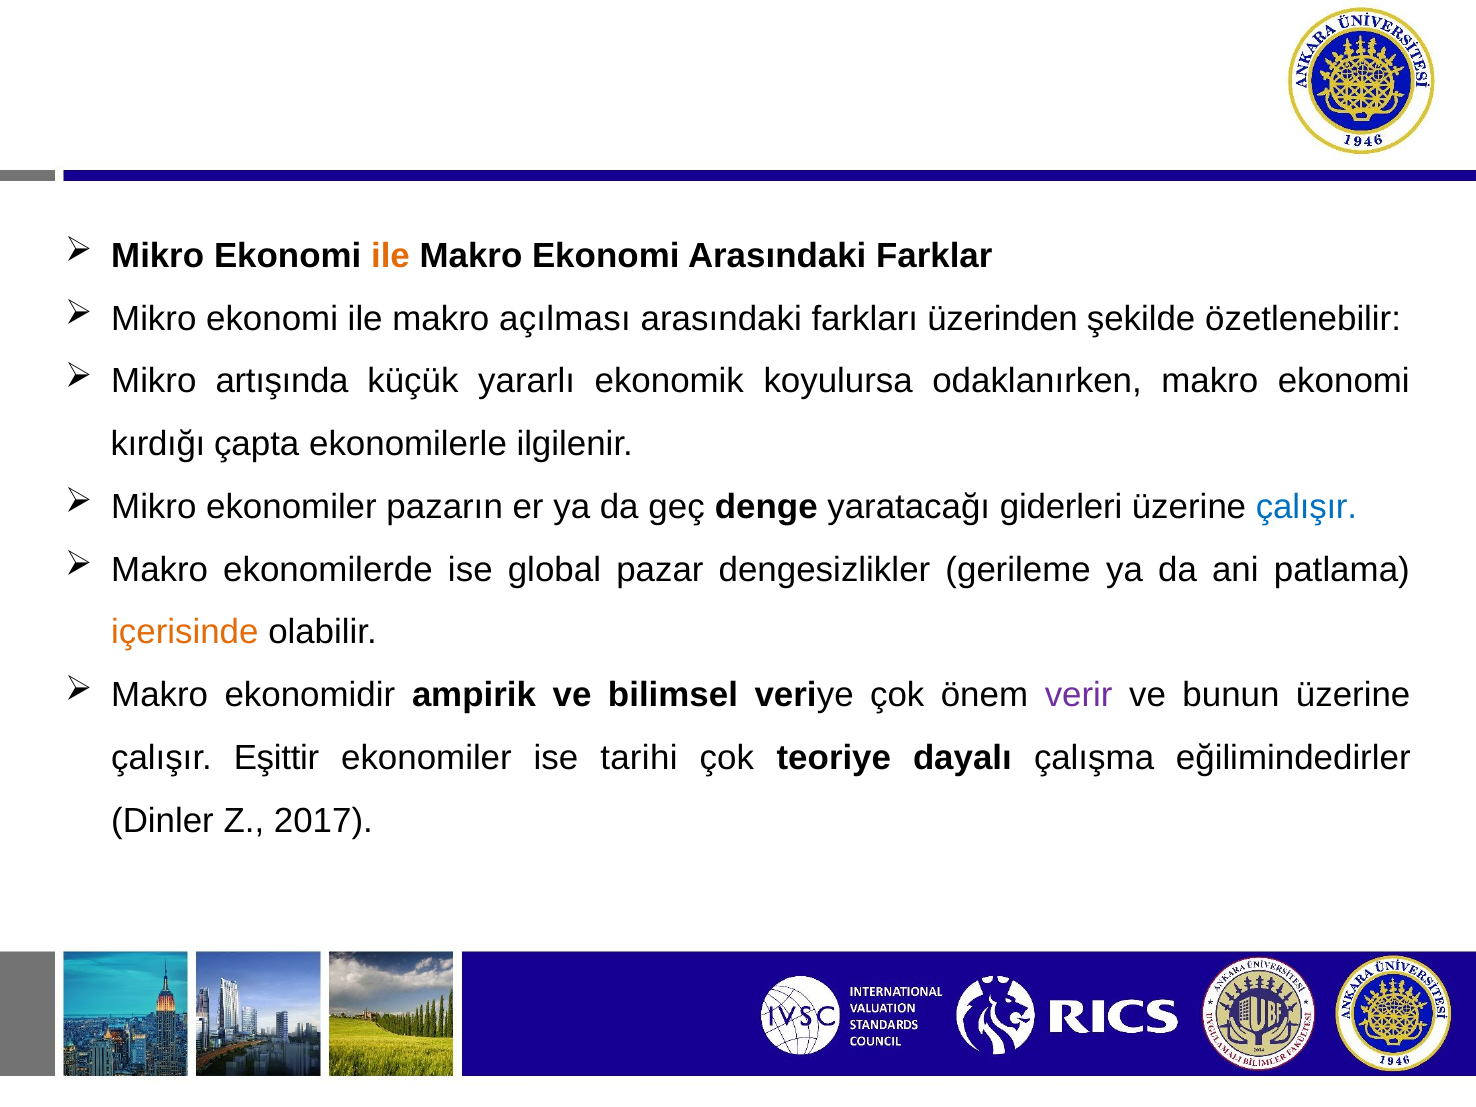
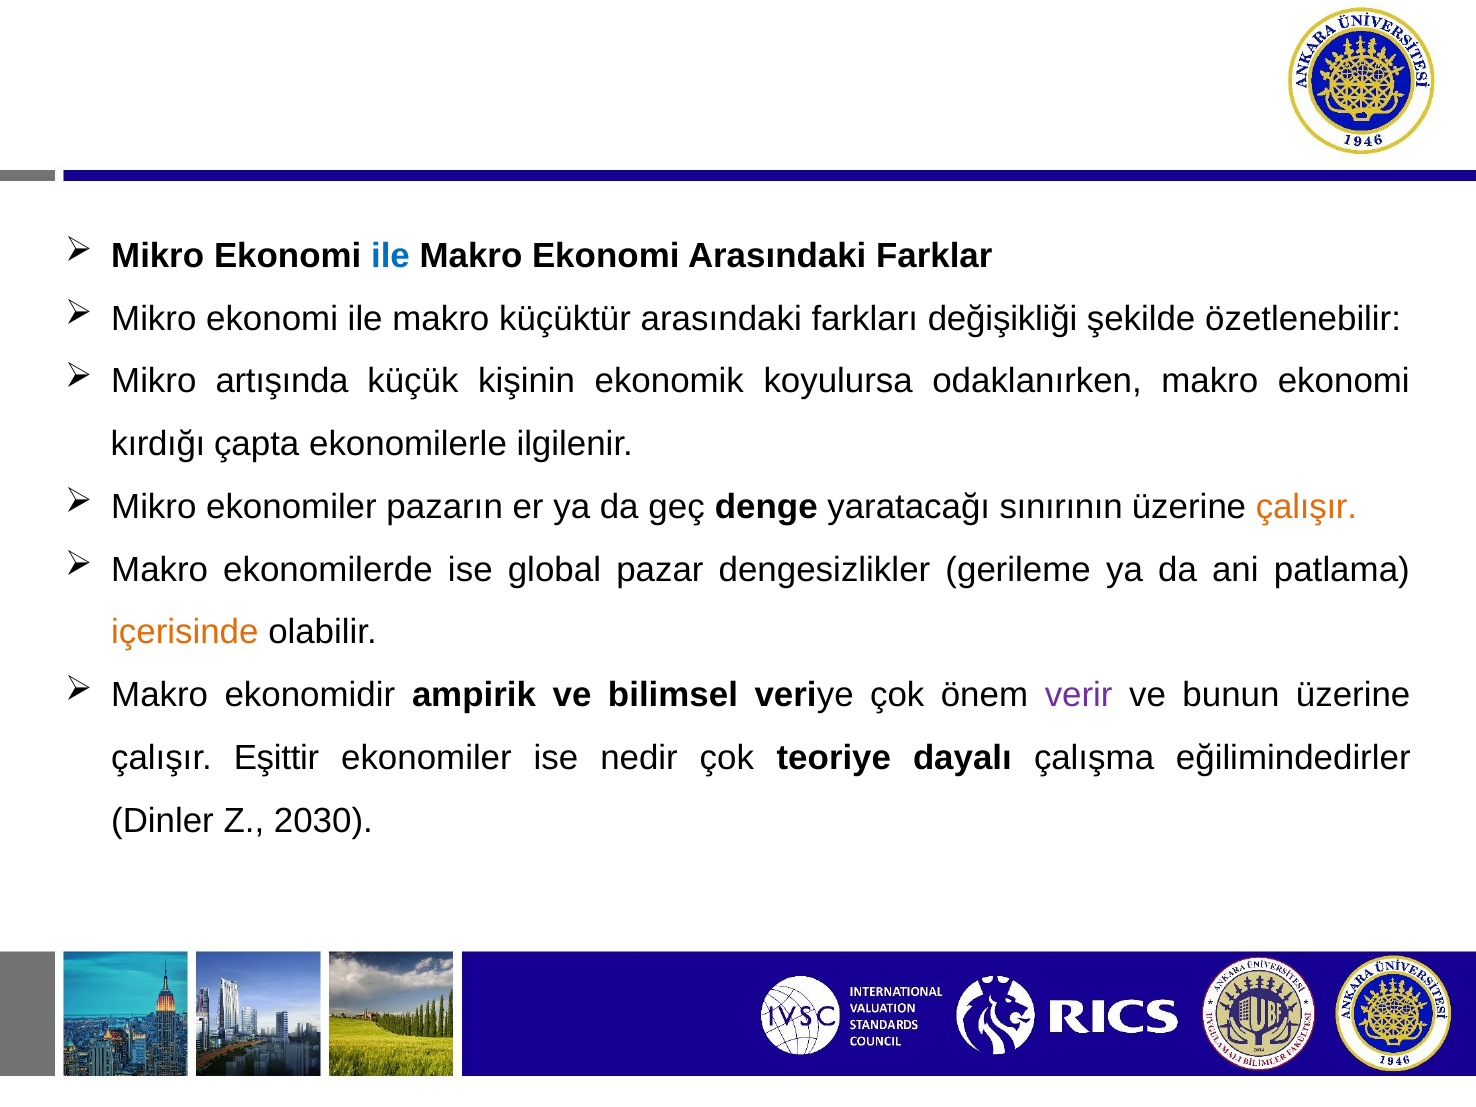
ile colour: orange -> blue (390, 256)
açılması: açılması -> küçüktür (565, 319)
üzerinden: üzerinden -> değişikliği (1003, 319)
yararlı: yararlı -> kişinin (527, 381)
giderleri: giderleri -> sınırının (1061, 507)
çalışır colour: blue -> orange (1306, 507)
tarihi: tarihi -> nedir (639, 758)
2017: 2017 -> 2030 (323, 821)
